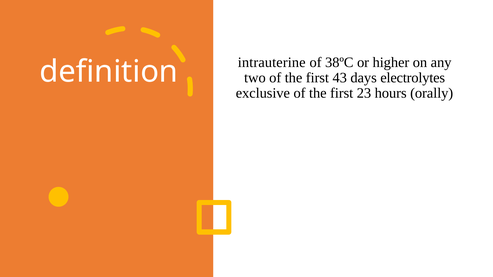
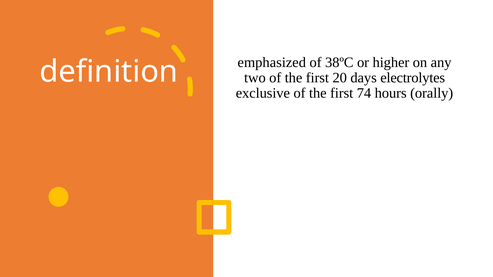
intrauterine: intrauterine -> emphasized (272, 62)
43: 43 -> 20 (340, 78)
23: 23 -> 74 (364, 93)
